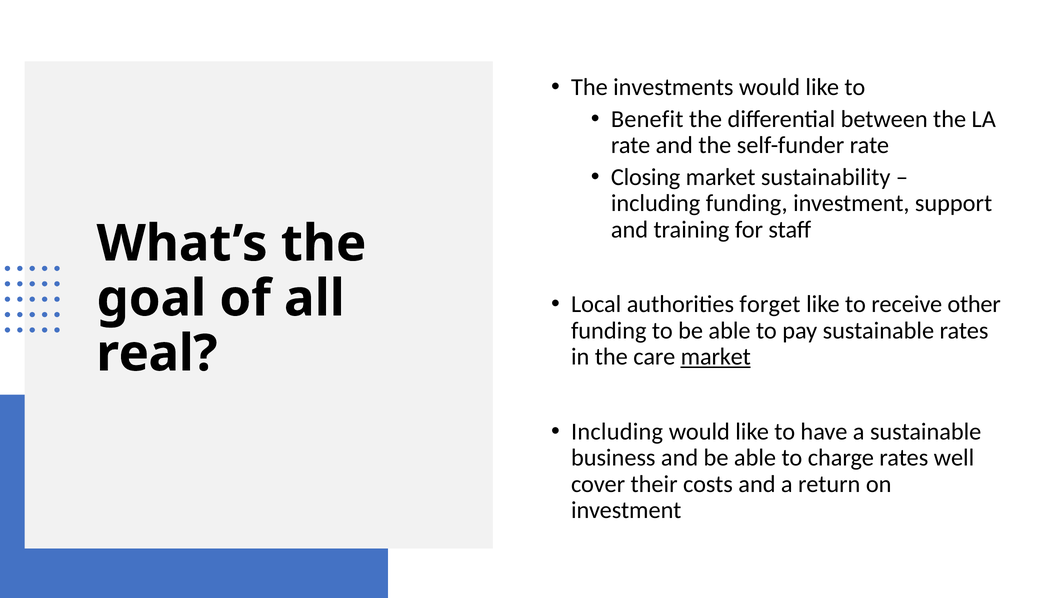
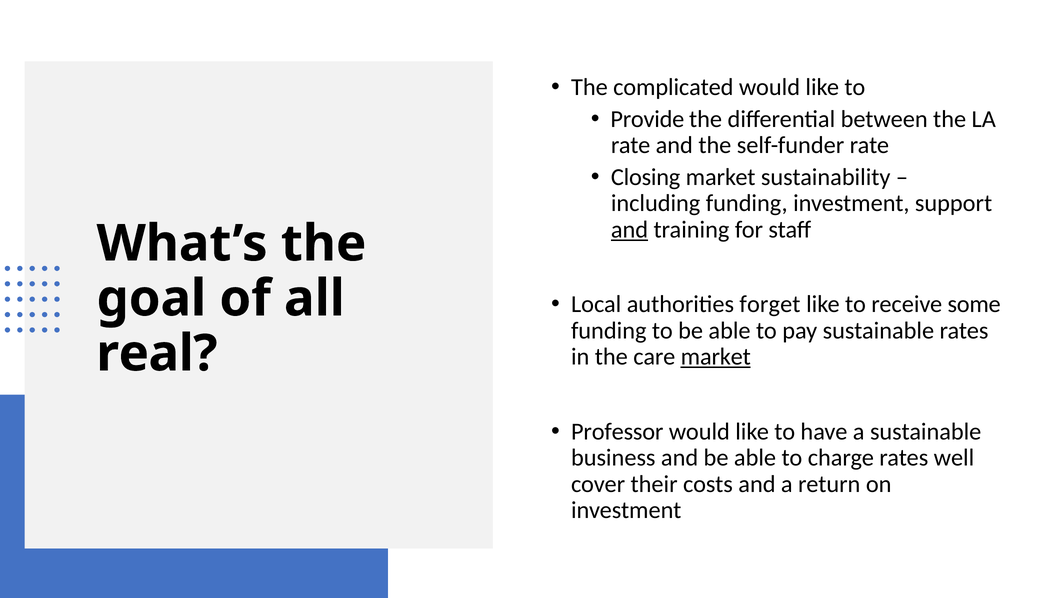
investments: investments -> complicated (673, 87)
Benefit: Benefit -> Provide (647, 119)
and underline: none -> present (629, 230)
other: other -> some (974, 304)
Including: Including -> Professor (617, 432)
